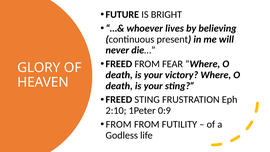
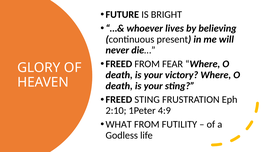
0:9: 0:9 -> 4:9 (164, 111)
FROM: FROM -> WHAT (119, 124)
